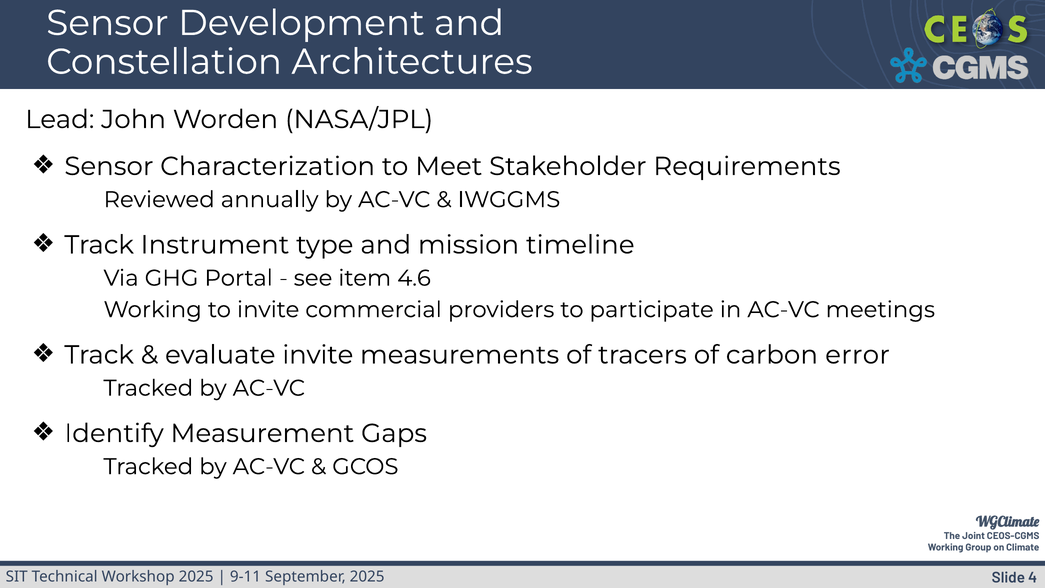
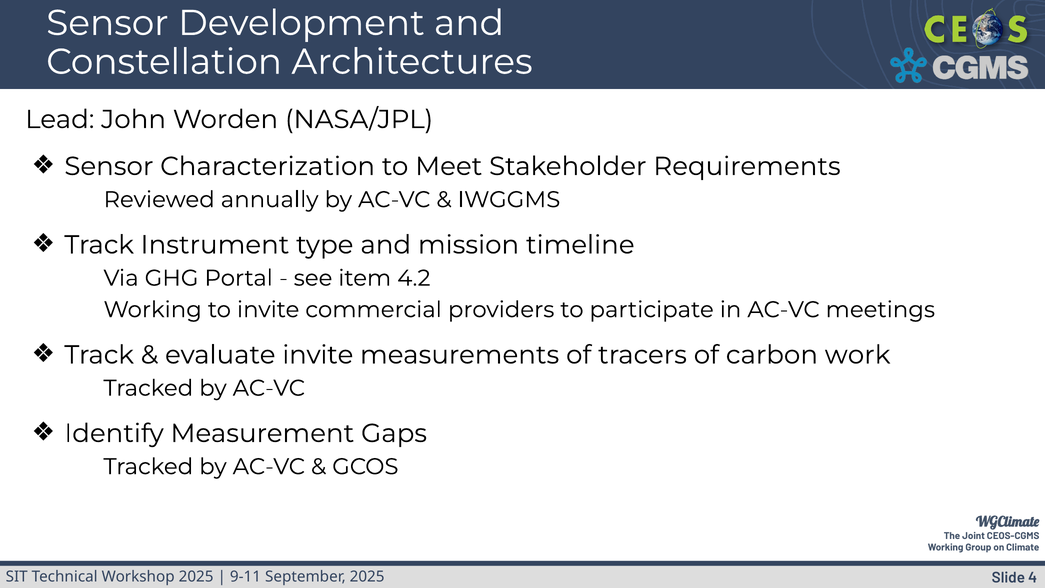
4.6: 4.6 -> 4.2 (414, 278)
error: error -> work (858, 355)
